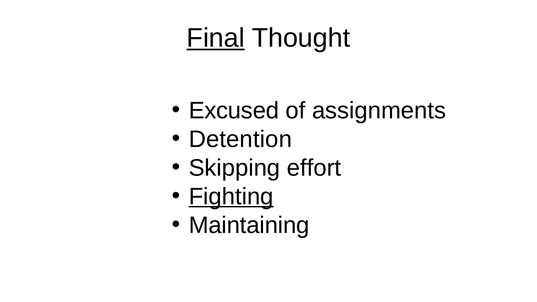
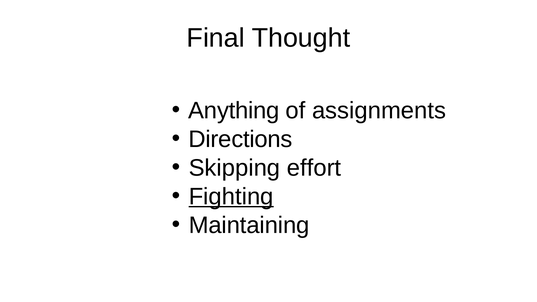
Final underline: present -> none (216, 38)
Excused: Excused -> Anything (234, 111)
Detention: Detention -> Directions (241, 139)
